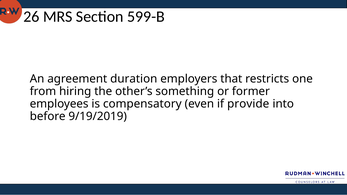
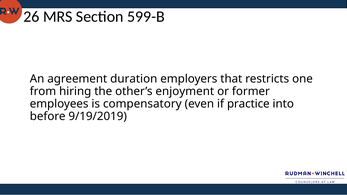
something: something -> enjoyment (185, 91)
provide: provide -> practice (248, 104)
